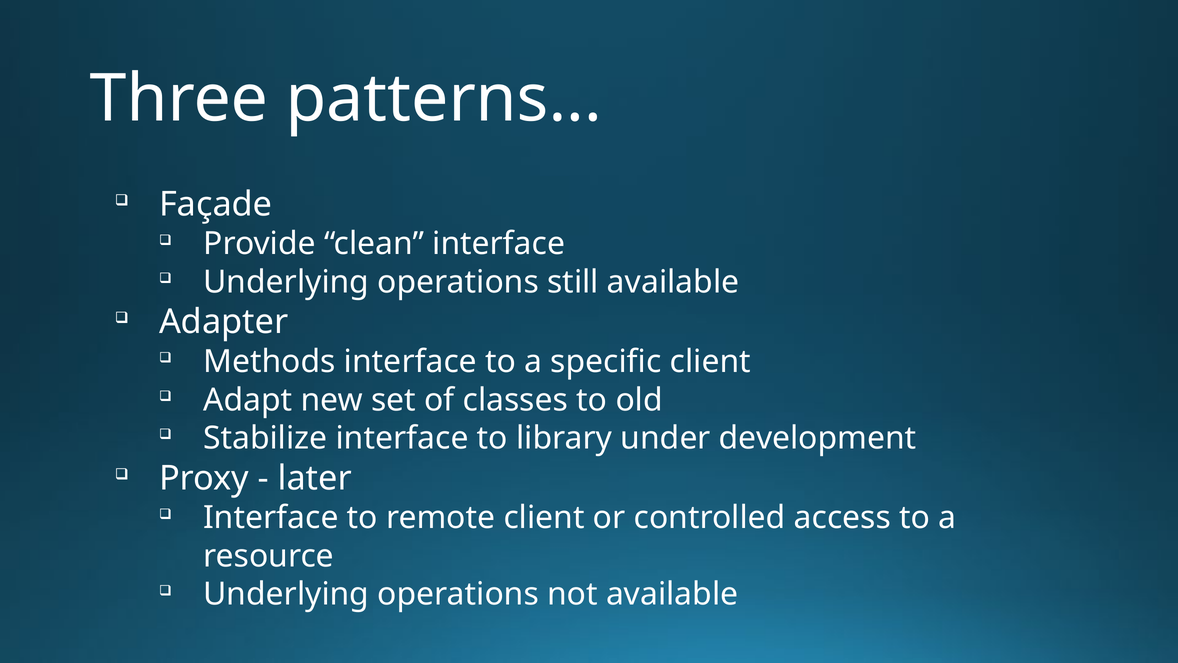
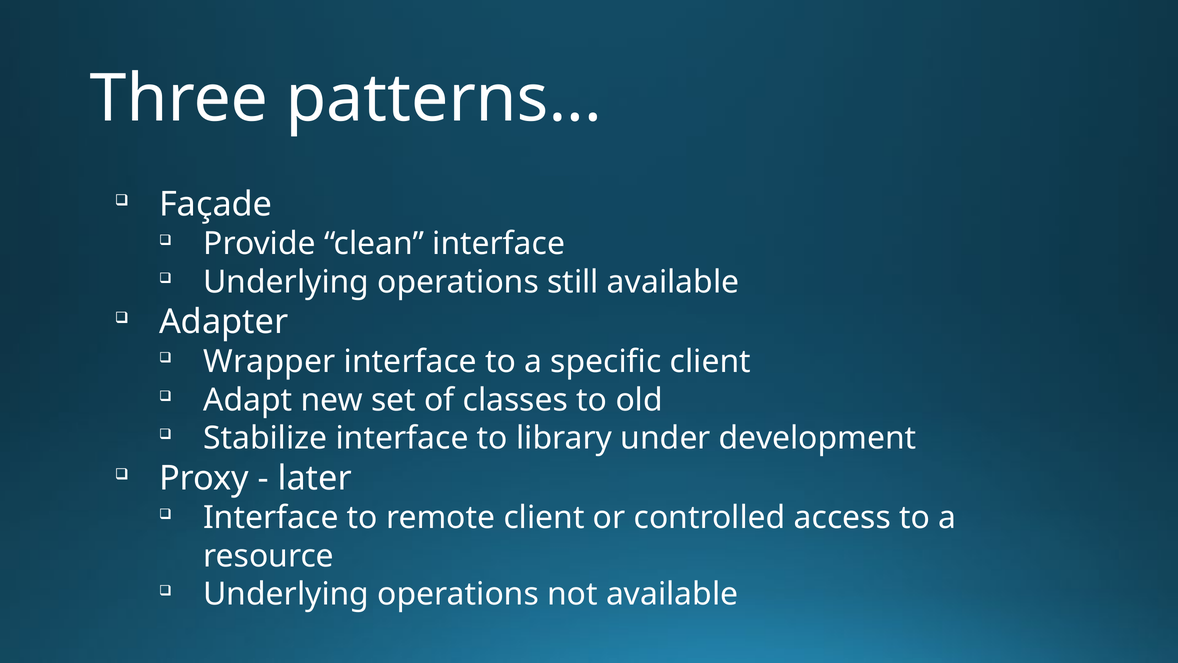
Methods: Methods -> Wrapper (269, 362)
